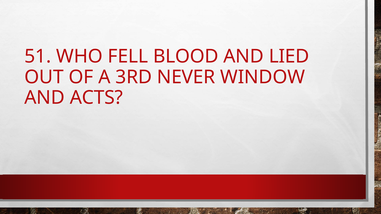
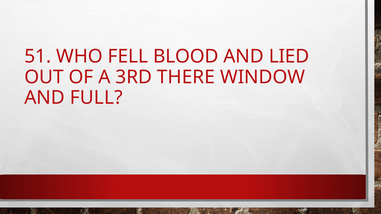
NEVER: NEVER -> THERE (186, 77)
ACTS: ACTS -> FULL (96, 98)
